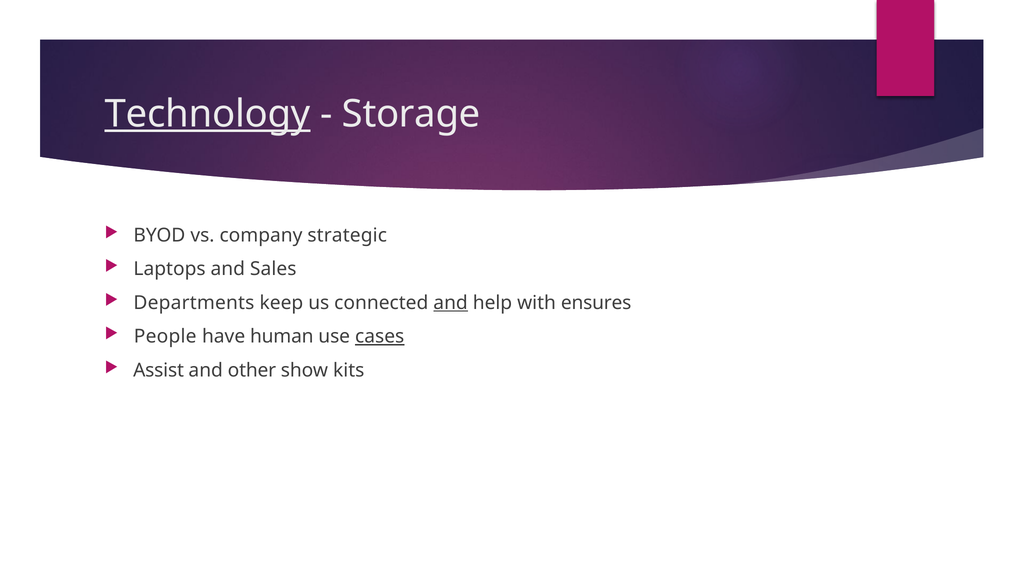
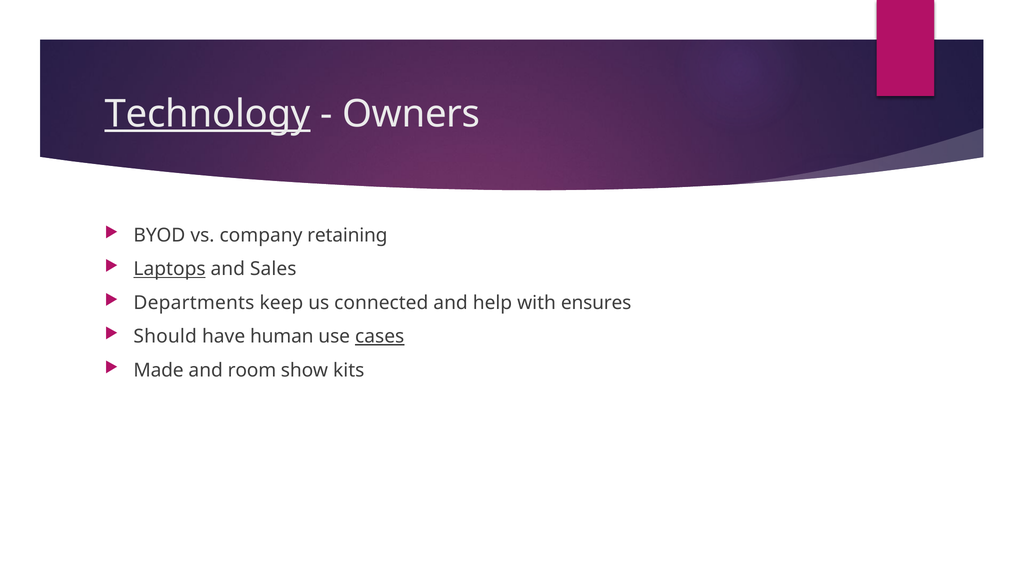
Storage: Storage -> Owners (411, 114)
strategic: strategic -> retaining (347, 235)
Laptops underline: none -> present (170, 269)
and underline: present -> none (451, 303)
People: People -> Should (165, 337)
Assist: Assist -> Made (159, 370)
other: other -> room (252, 370)
